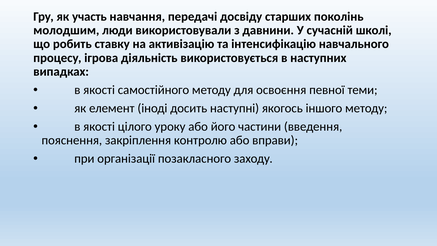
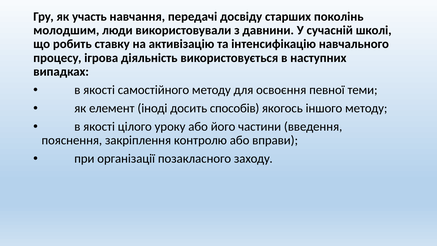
наступні: наступні -> способів (235, 108)
